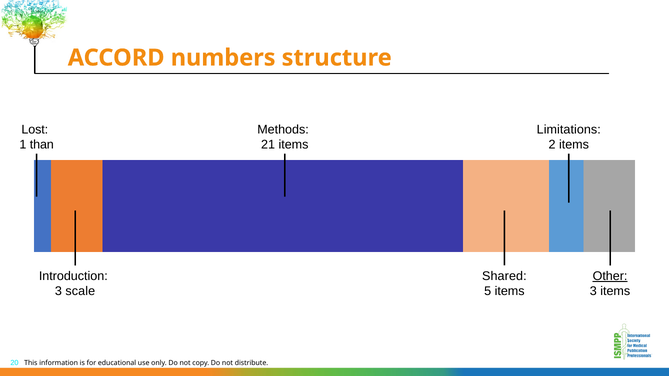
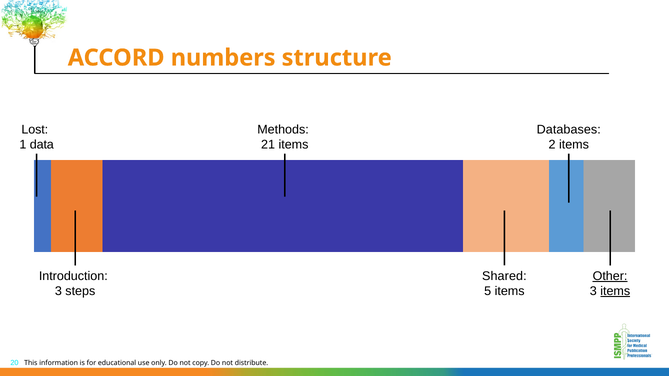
Limitations: Limitations -> Databases (569, 130)
than: than -> data (42, 145)
scale: scale -> steps (80, 291)
items underline: none -> present (615, 291)
